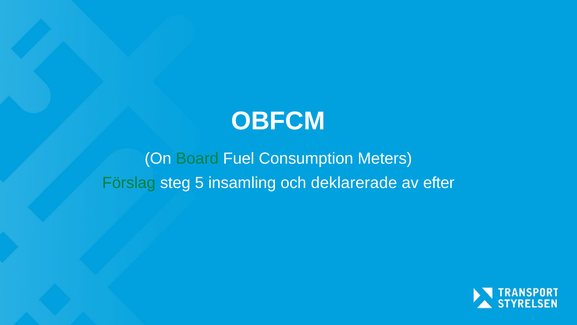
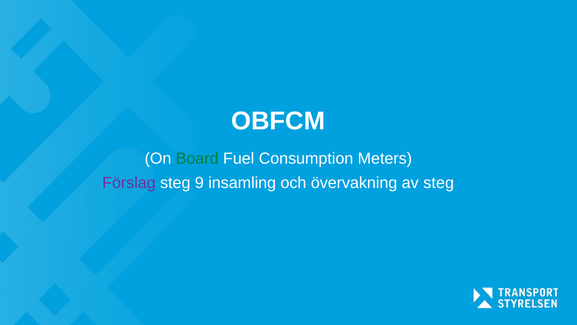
Förslag colour: green -> purple (129, 183)
5: 5 -> 9 (199, 183)
deklarerade: deklarerade -> övervakning (354, 183)
av efter: efter -> steg (439, 183)
